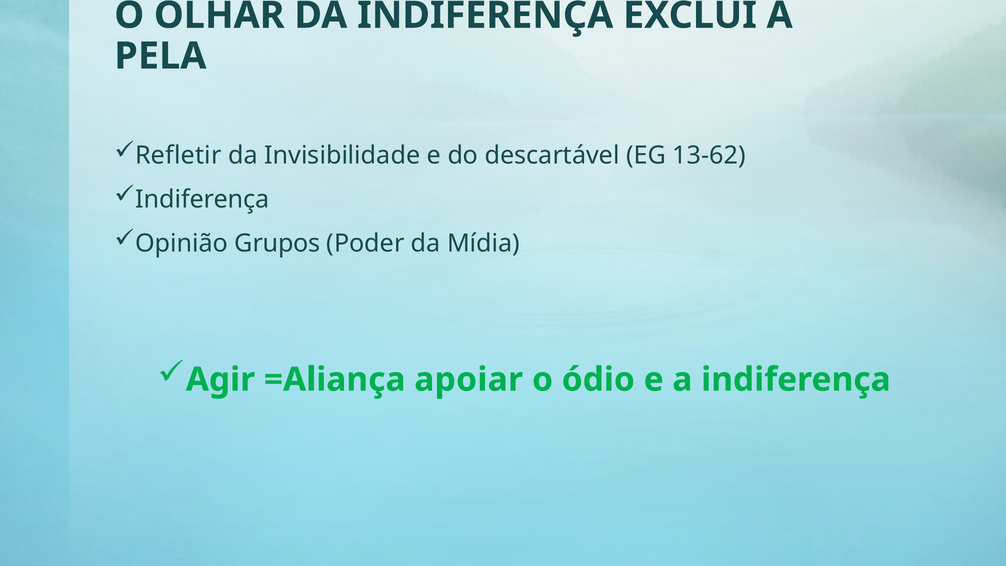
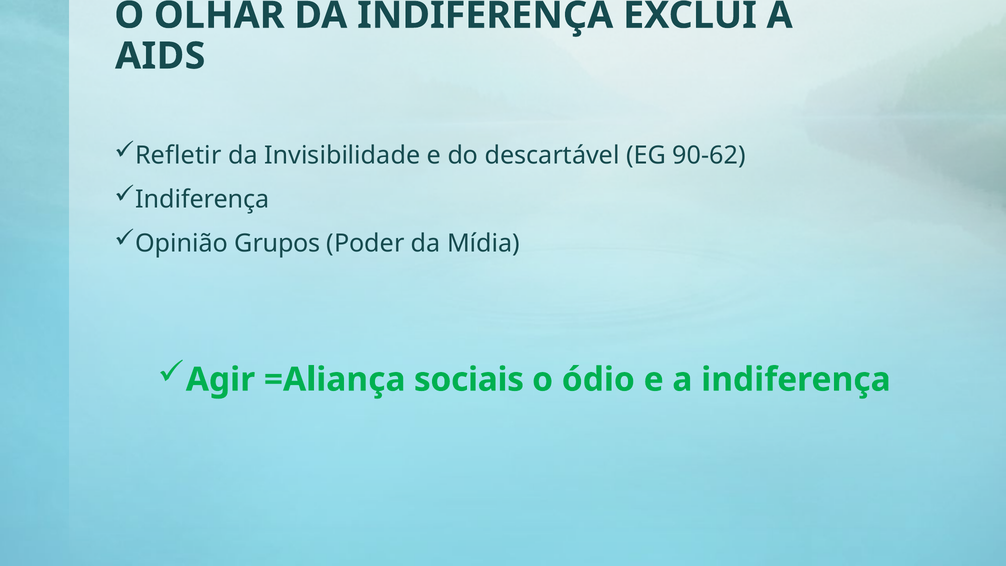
PELA: PELA -> AIDS (160, 56)
13-62: 13-62 -> 90-62 (709, 156)
apoiar: apoiar -> sociais (469, 380)
